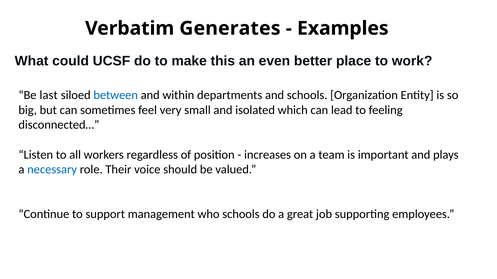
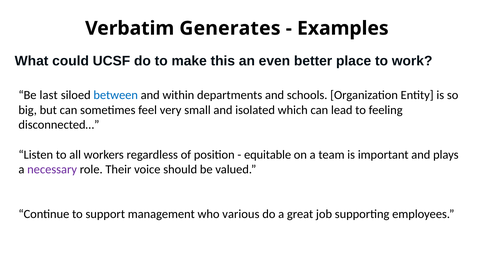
increases: increases -> equitable (268, 155)
necessary colour: blue -> purple (52, 170)
who schools: schools -> various (241, 215)
